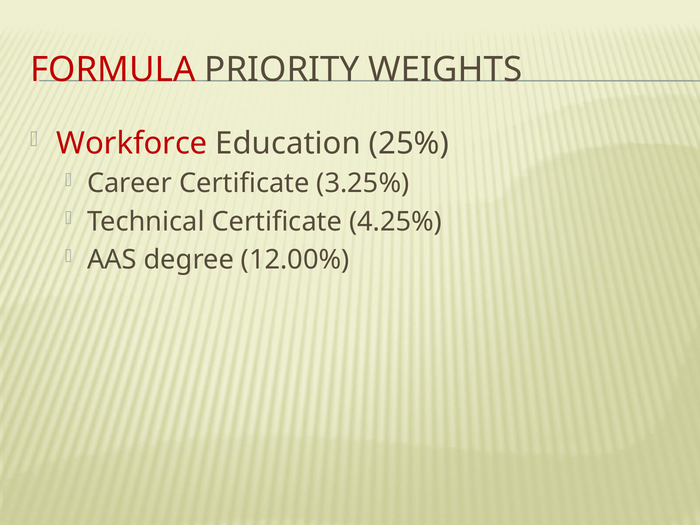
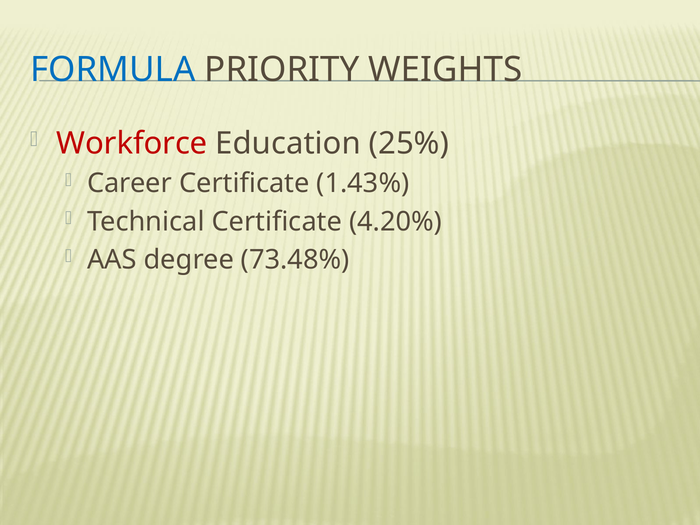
FORMULA colour: red -> blue (113, 70)
3.25%: 3.25% -> 1.43% (363, 183)
4.25%: 4.25% -> 4.20% (395, 222)
12.00%: 12.00% -> 73.48% (295, 260)
